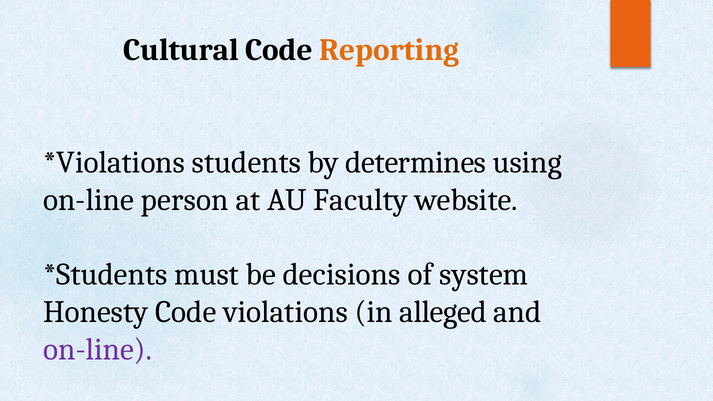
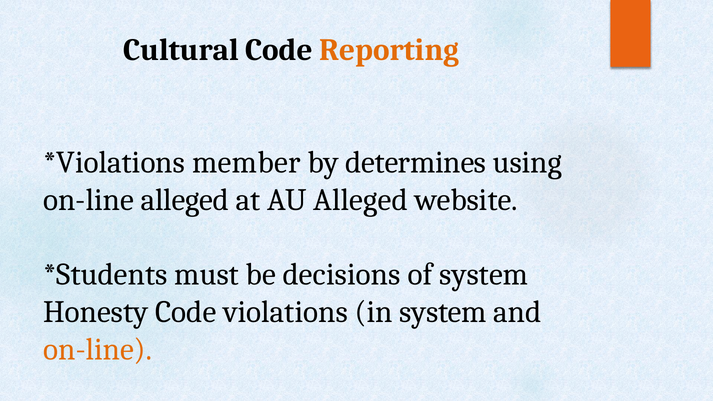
students: students -> member (246, 162)
on-line person: person -> alleged (185, 200)
AU Faculty: Faculty -> Alleged (361, 200)
in alleged: alleged -> system (443, 312)
on-line colour: purple -> orange (98, 350)
